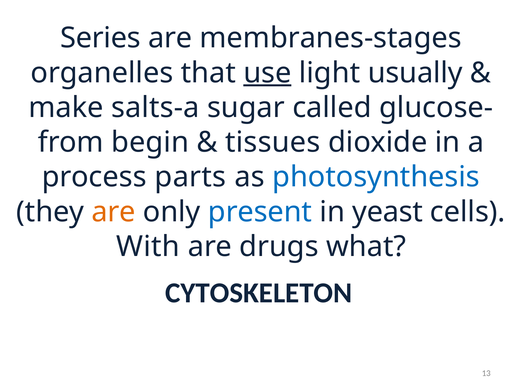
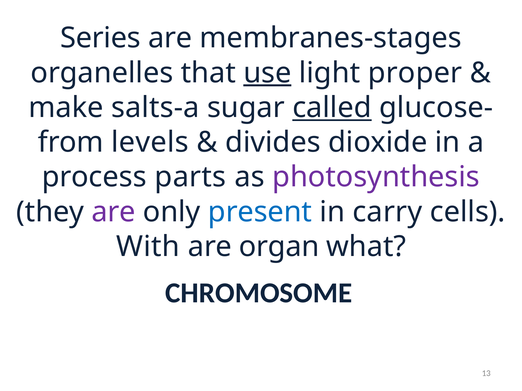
usually: usually -> proper (415, 73)
called underline: none -> present (332, 108)
begin: begin -> levels (150, 143)
tissues: tissues -> divides (273, 143)
photosynthesis colour: blue -> purple (376, 177)
are colour: orange -> purple (113, 212)
yeast: yeast -> carry (387, 212)
drugs: drugs -> organ (279, 247)
CYTOSKELETON: CYTOSKELETON -> CHROMOSOME (259, 293)
